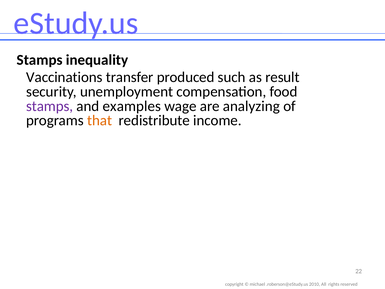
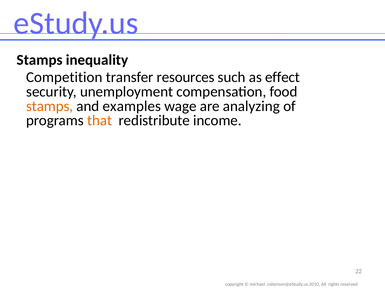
Vaccinations: Vaccinations -> Competition (64, 77)
produced: produced -> resources (186, 77)
result: result -> effect (282, 77)
stamps colour: purple -> orange (50, 106)
